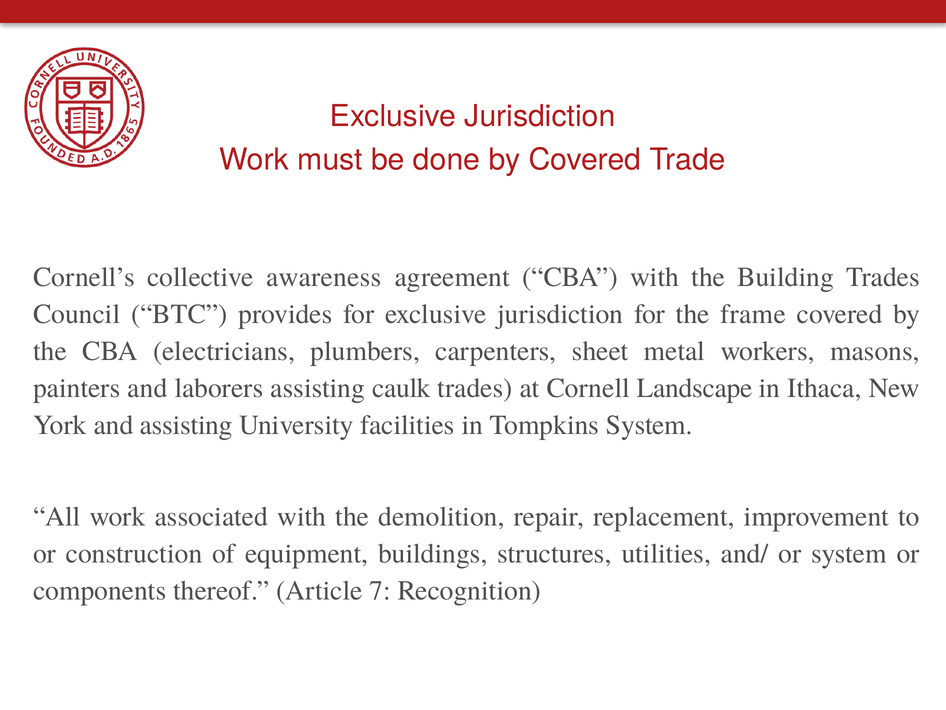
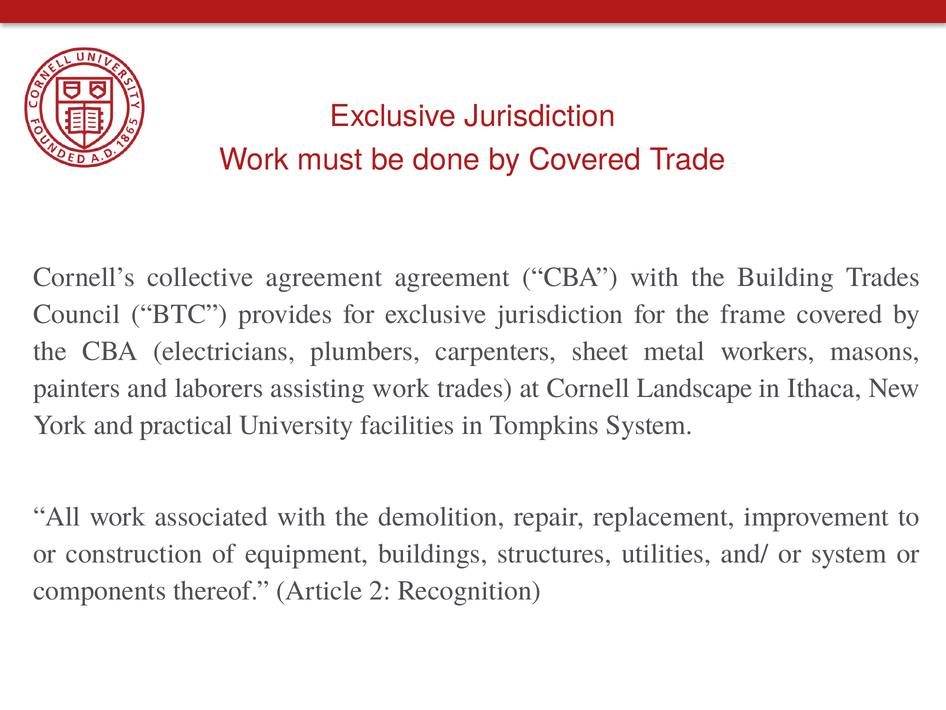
collective awareness: awareness -> agreement (324, 277)
assisting caulk: caulk -> work (401, 388)
and assisting: assisting -> practical (186, 425)
7: 7 -> 2 (380, 590)
